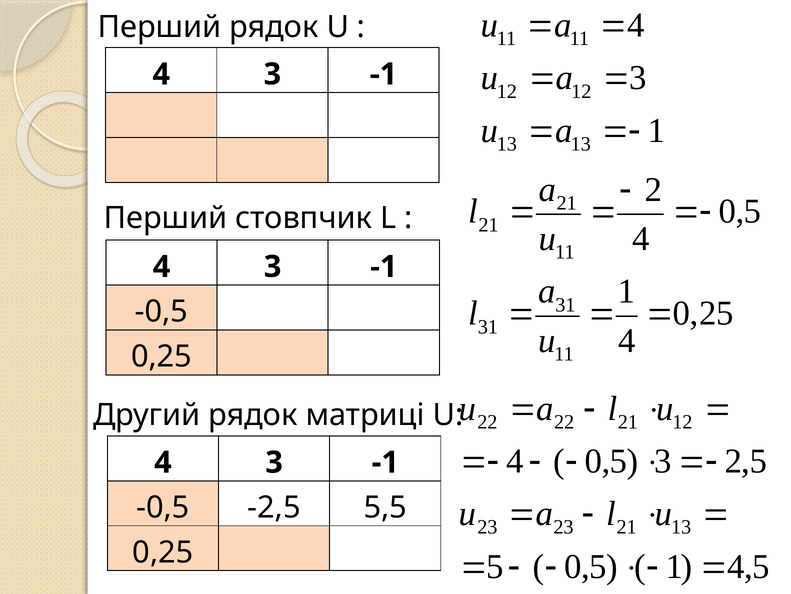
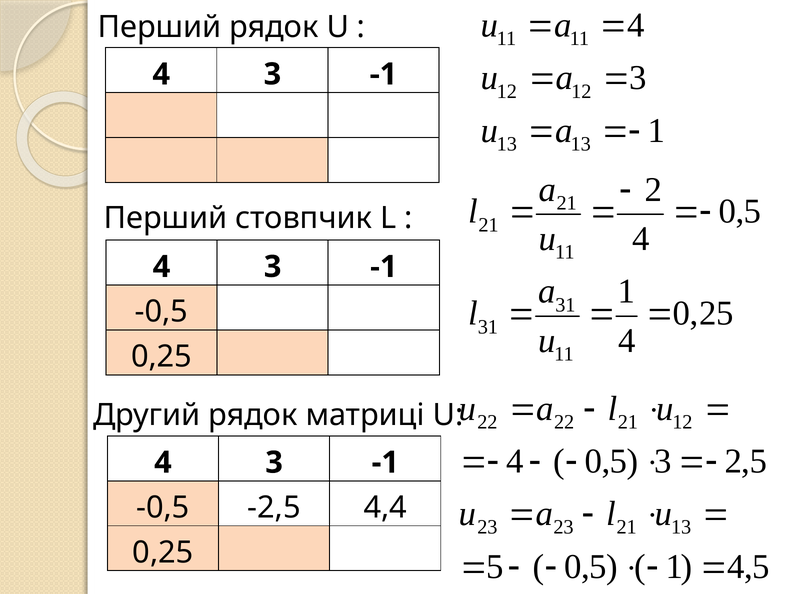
5,5: 5,5 -> 4,4 (385, 507)
